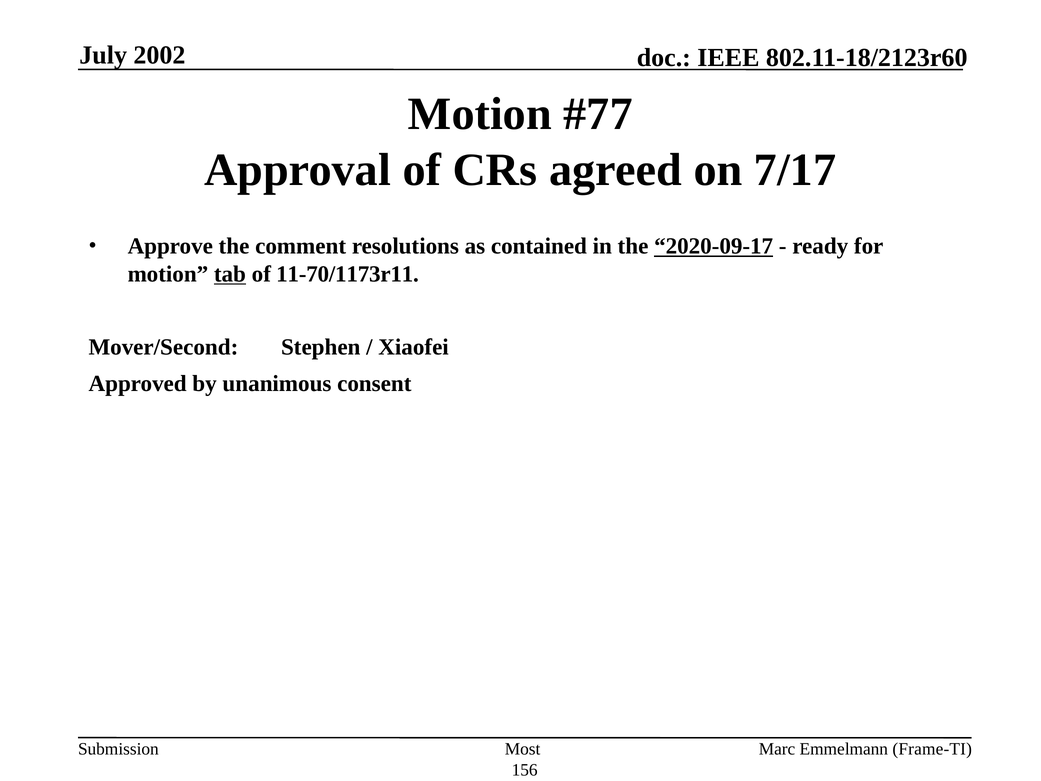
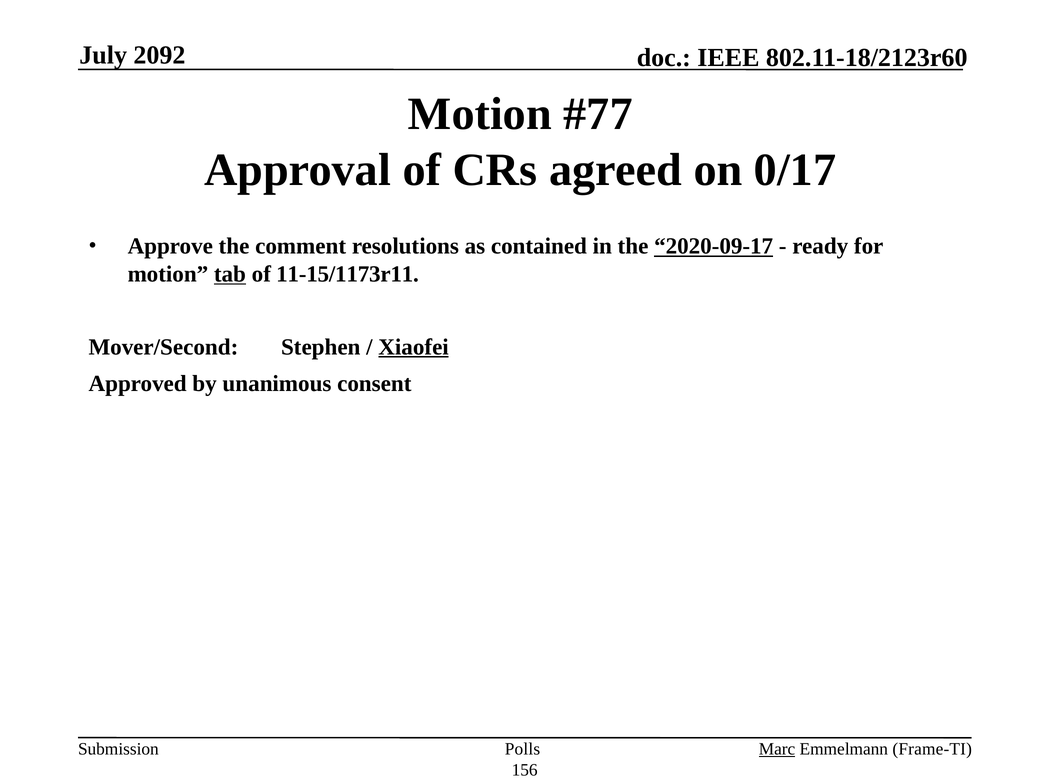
2002: 2002 -> 2092 (159, 55)
7/17: 7/17 -> 0/17 (795, 170)
11-70/1173r11: 11-70/1173r11 -> 11-15/1173r11 (348, 274)
Xiaofei underline: none -> present (414, 347)
Most: Most -> Polls (522, 749)
Marc underline: none -> present (777, 749)
